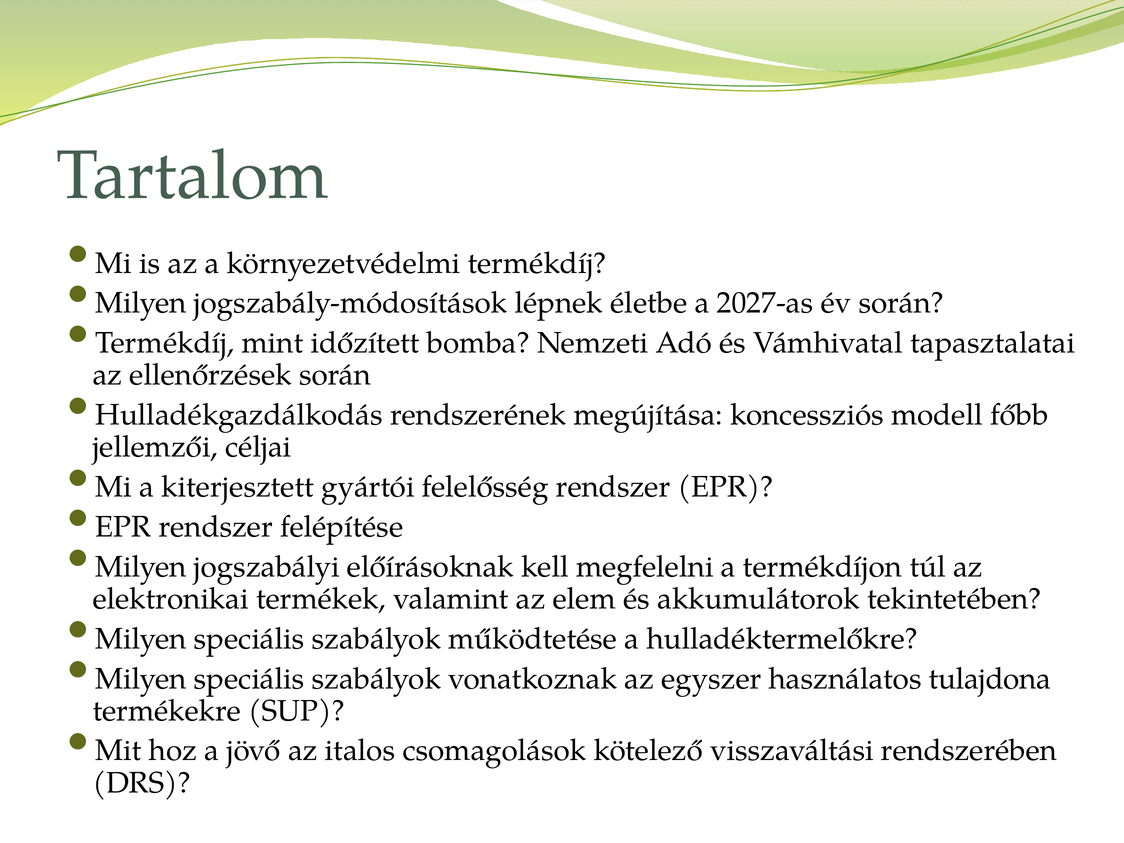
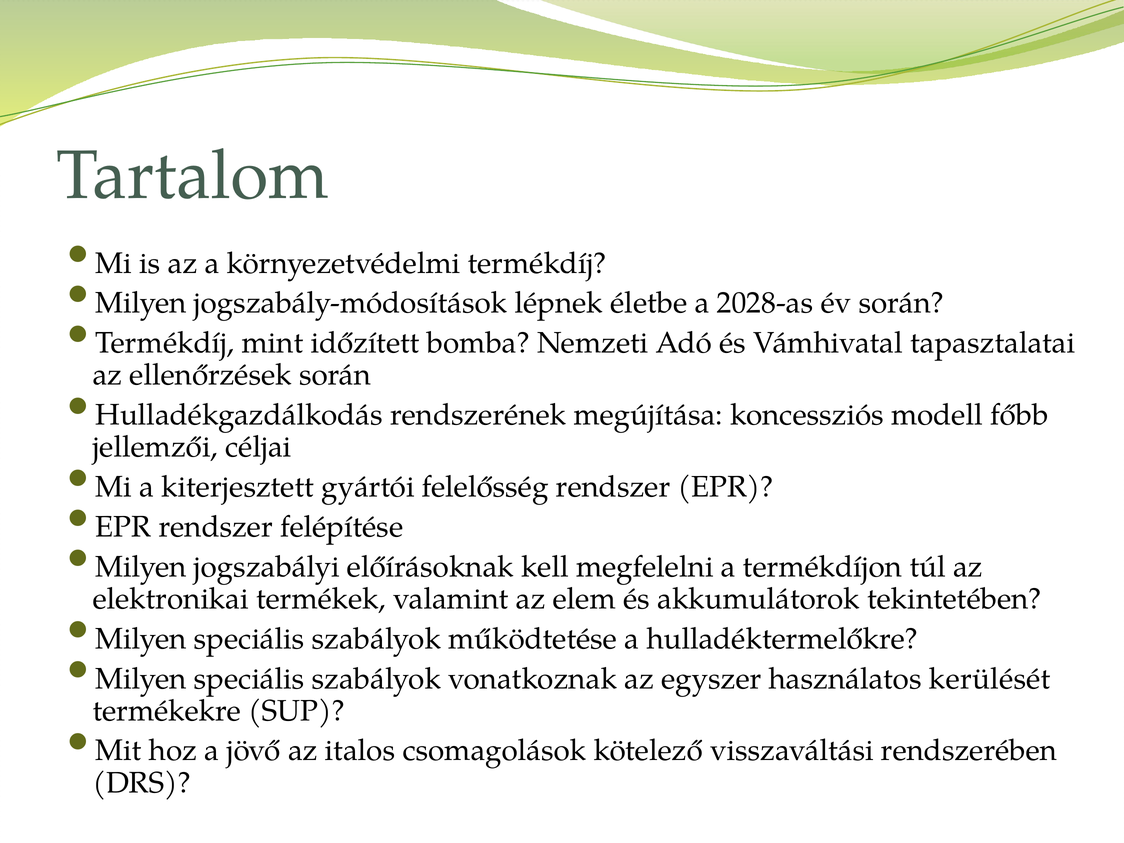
2027-as: 2027-as -> 2028-as (765, 303)
tulajdona: tulajdona -> kerülését (990, 679)
